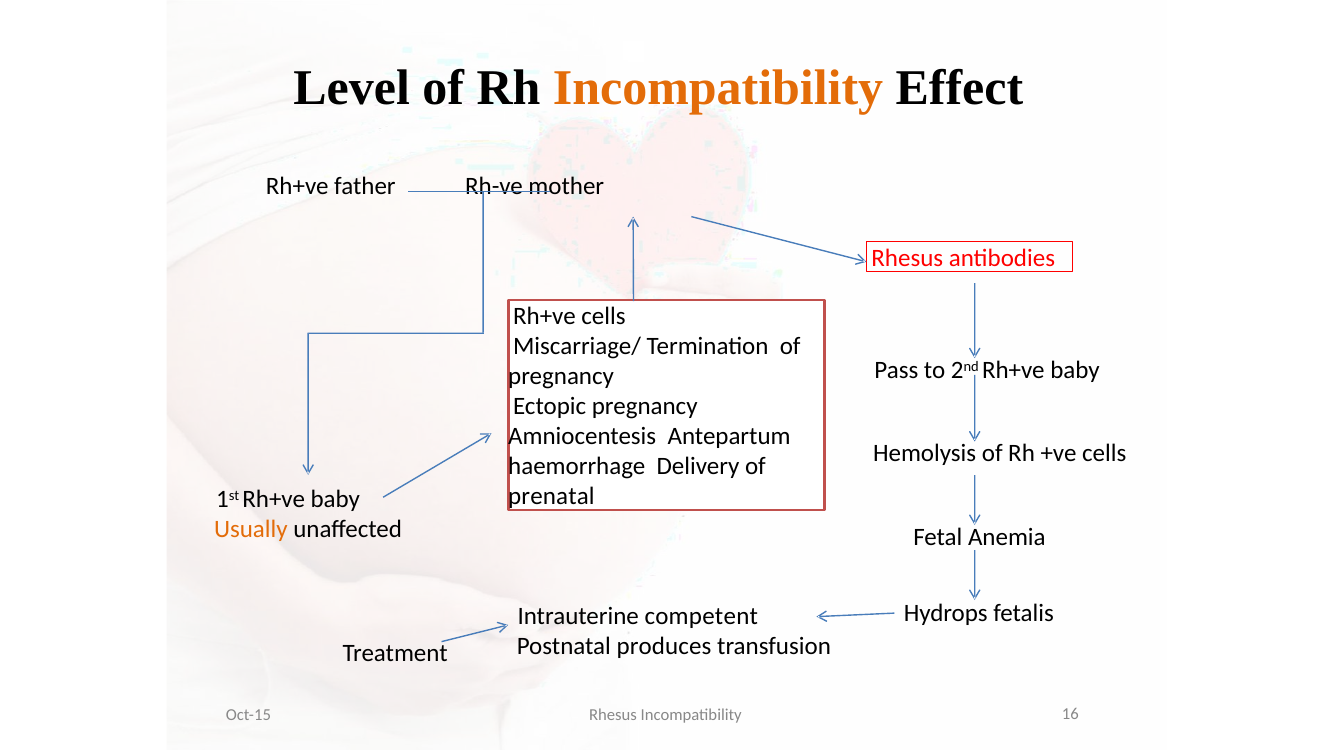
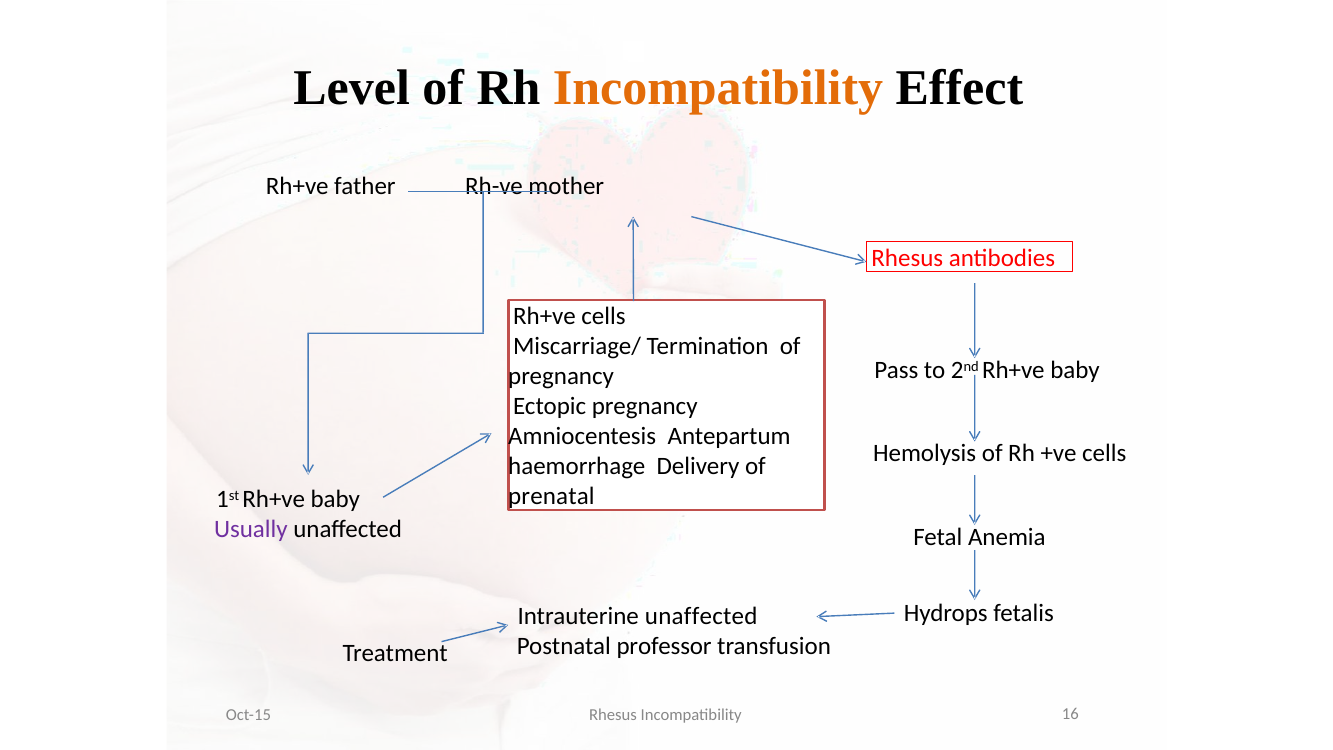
Usually colour: orange -> purple (251, 529)
Intrauterine competent: competent -> unaffected (701, 616)
produces: produces -> professor (664, 646)
